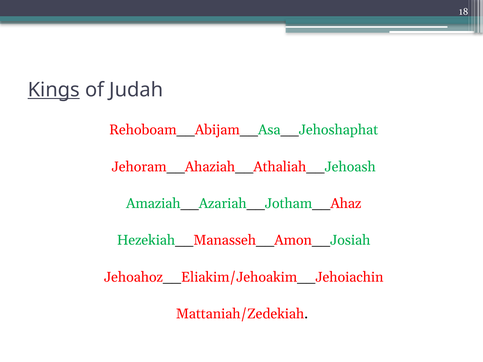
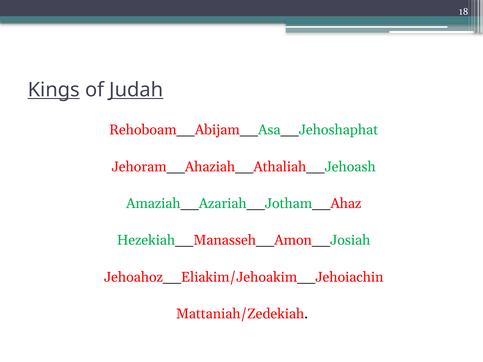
Judah underline: none -> present (136, 90)
